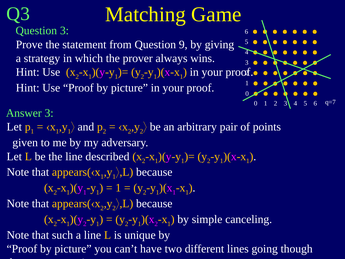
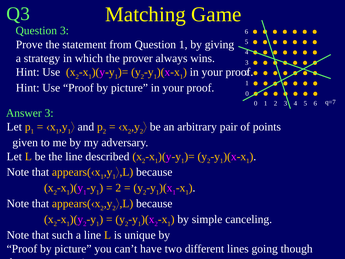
Question 9: 9 -> 1 (183, 44)
1: 1 -> 2 (118, 188)
